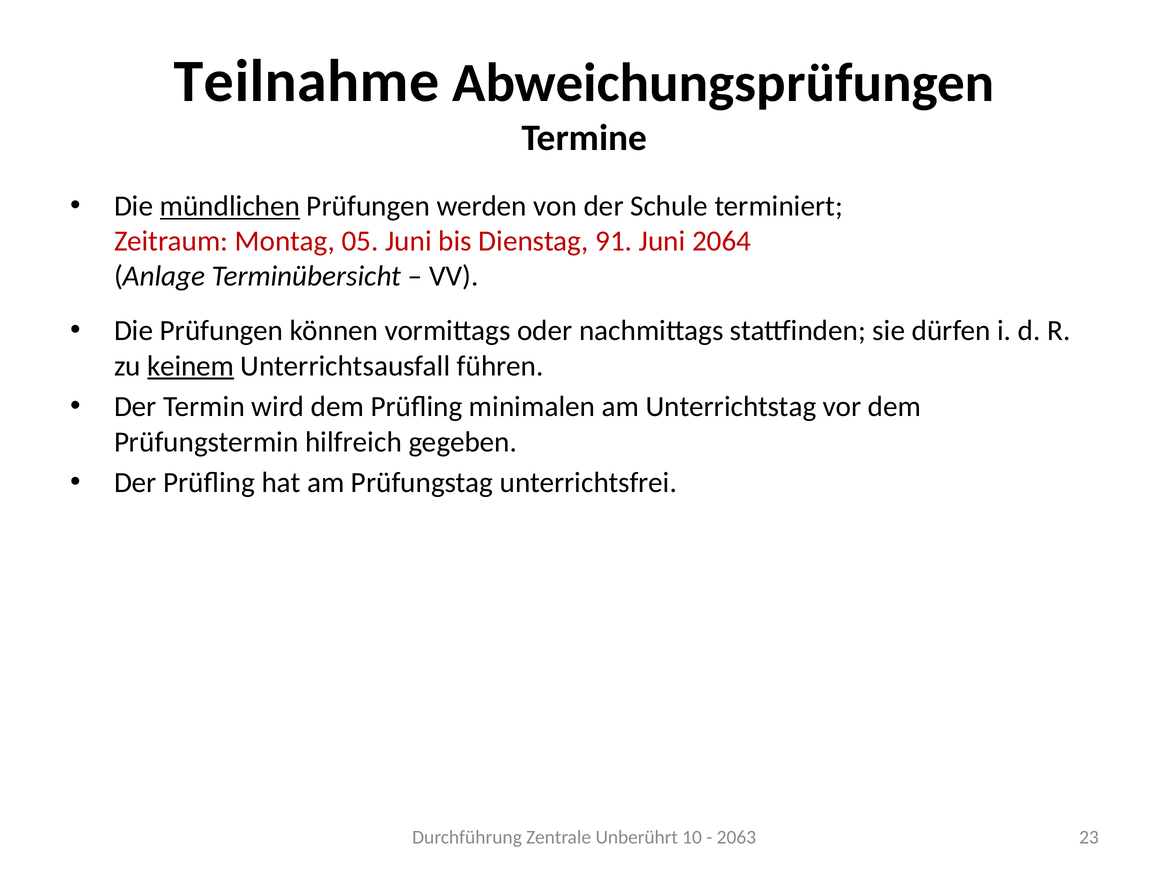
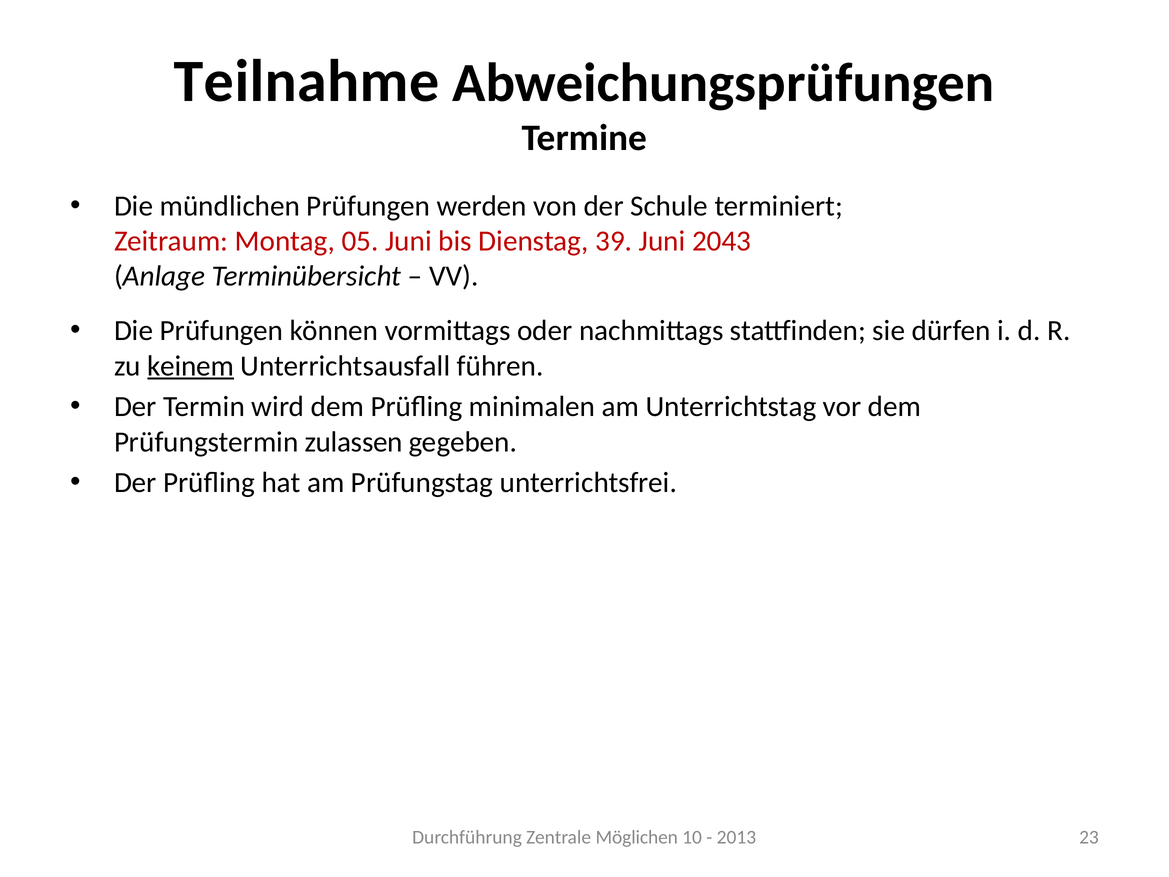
mündlichen underline: present -> none (230, 206)
91: 91 -> 39 (614, 241)
2064: 2064 -> 2043 (722, 241)
hilfreich: hilfreich -> zulassen (354, 442)
Unberührt: Unberührt -> Möglichen (637, 837)
2063: 2063 -> 2013 (736, 837)
